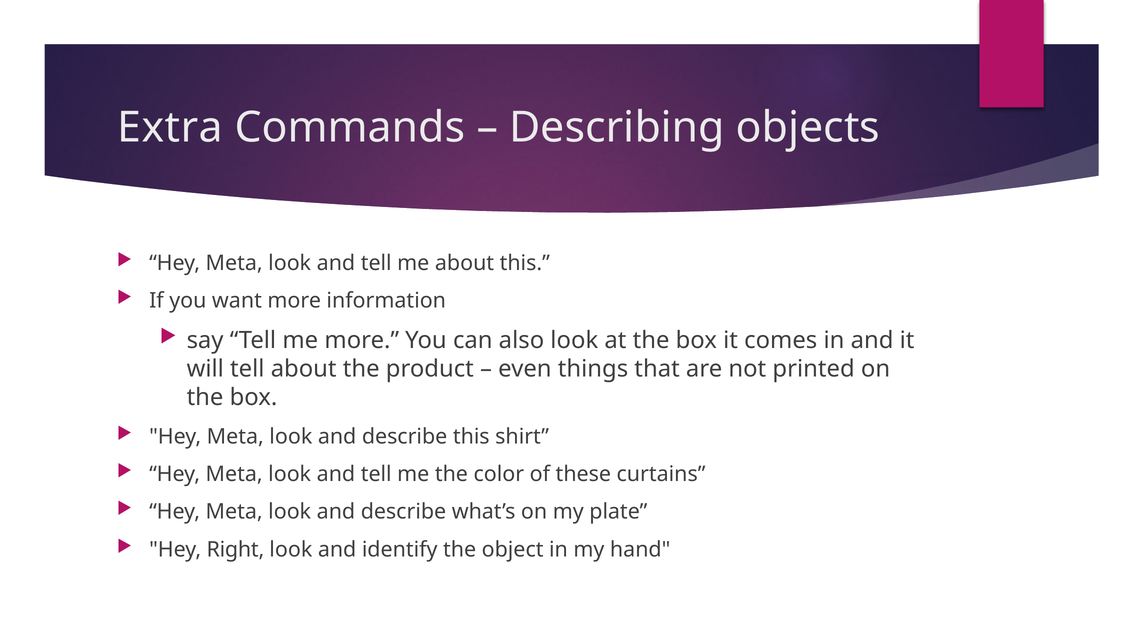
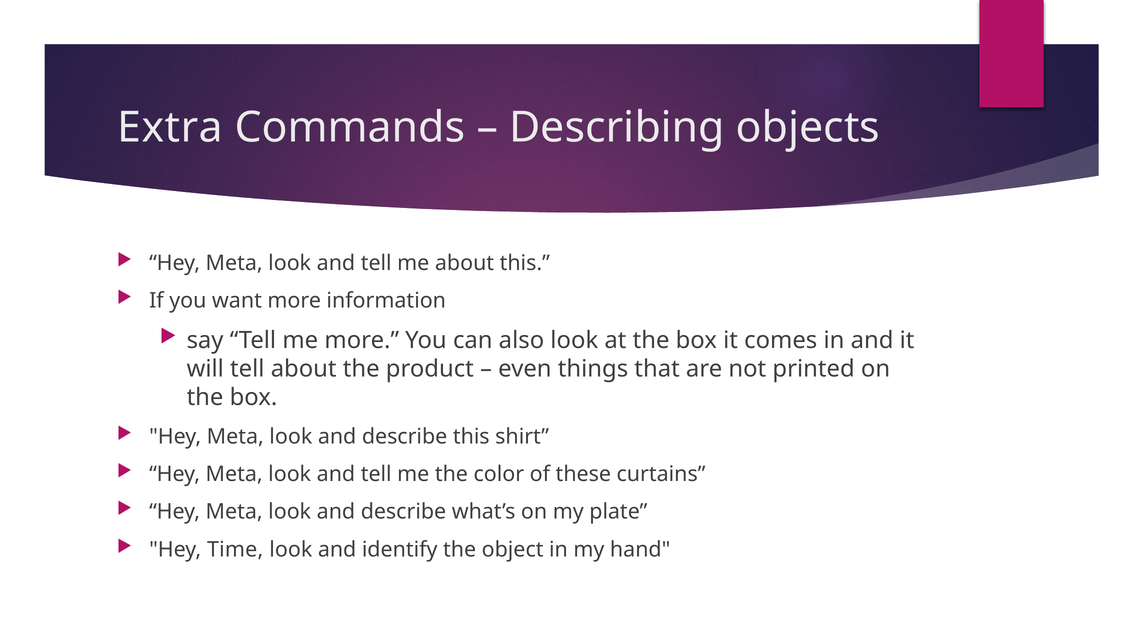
Right: Right -> Time (235, 549)
